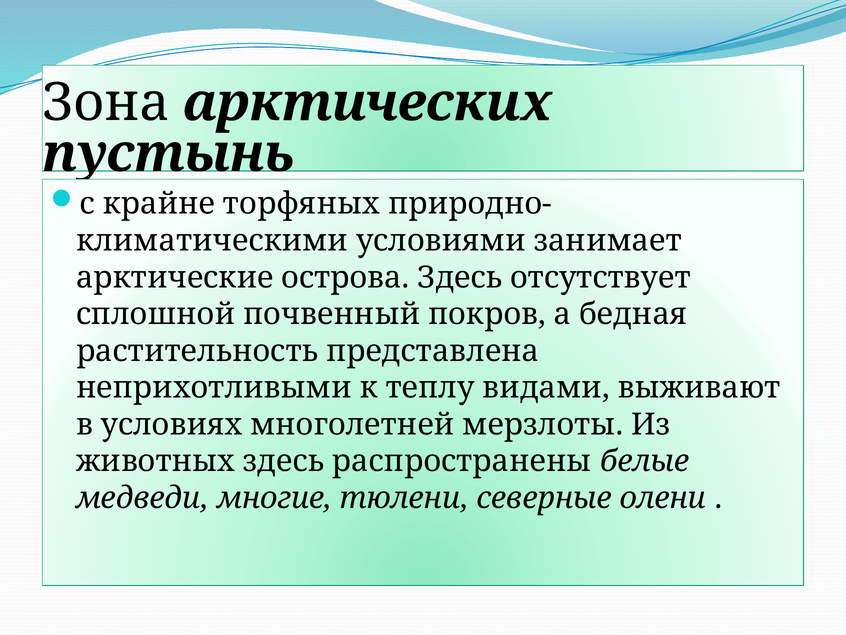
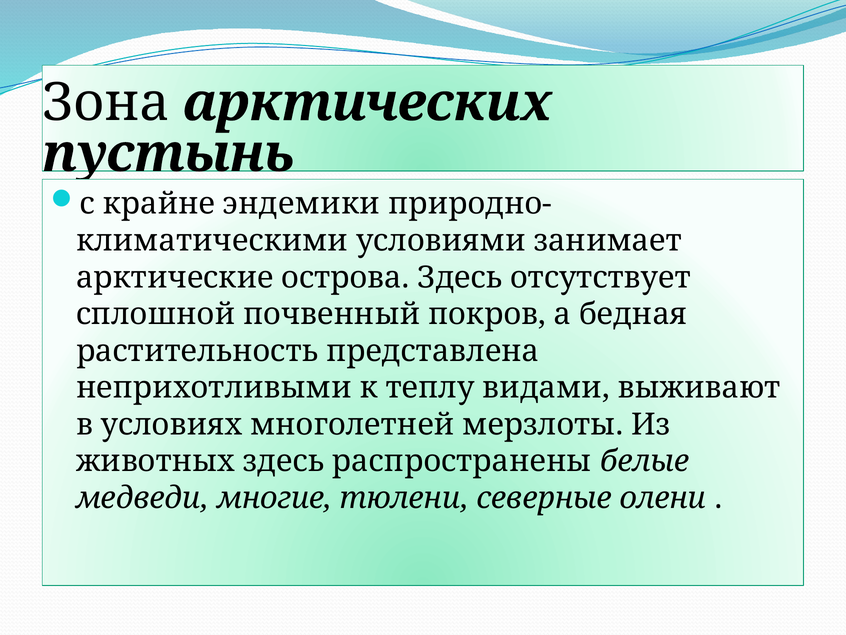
торфяных: торфяных -> эндемики (301, 204)
